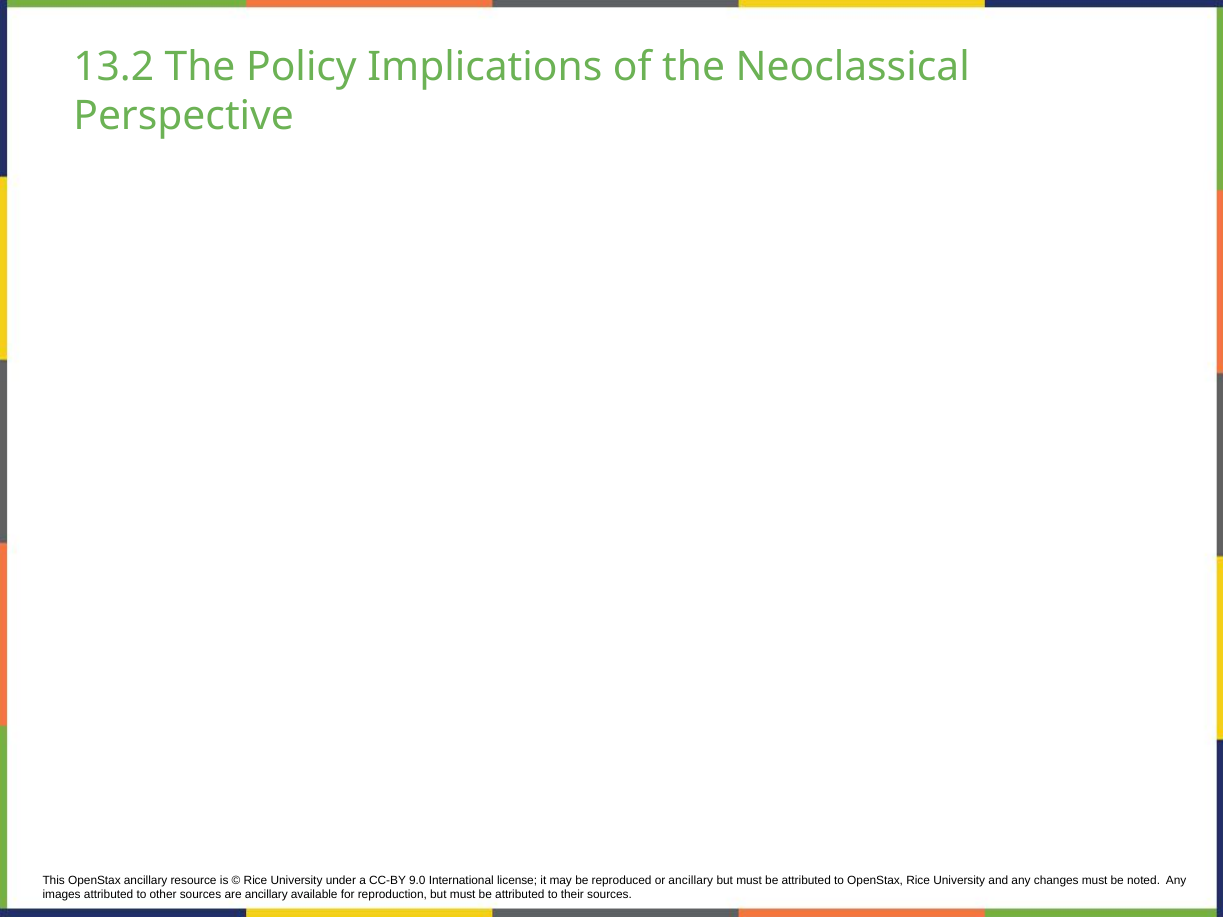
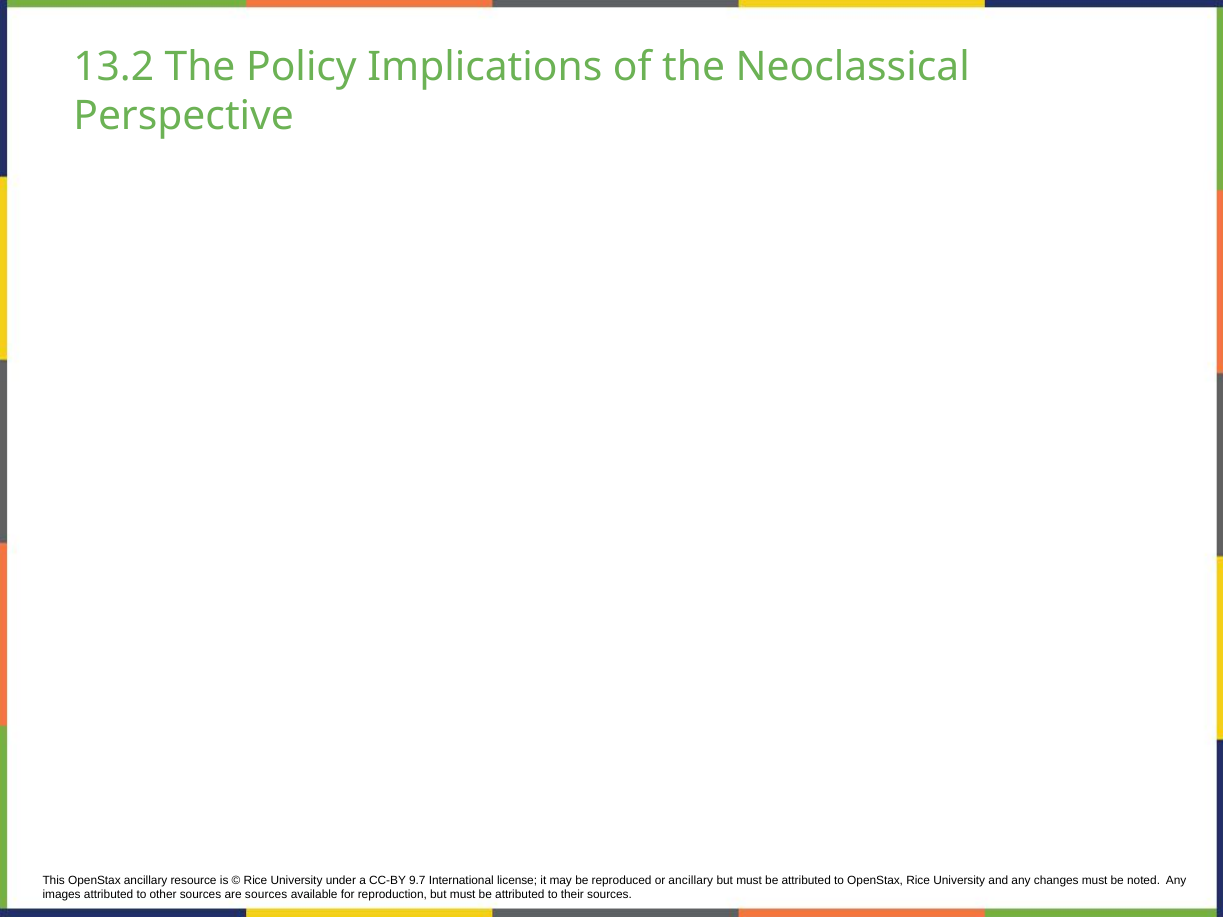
9.0: 9.0 -> 9.7 (417, 881)
are ancillary: ancillary -> sources (266, 895)
